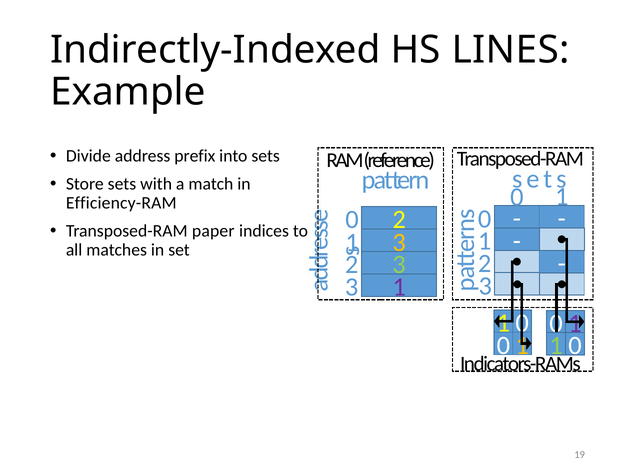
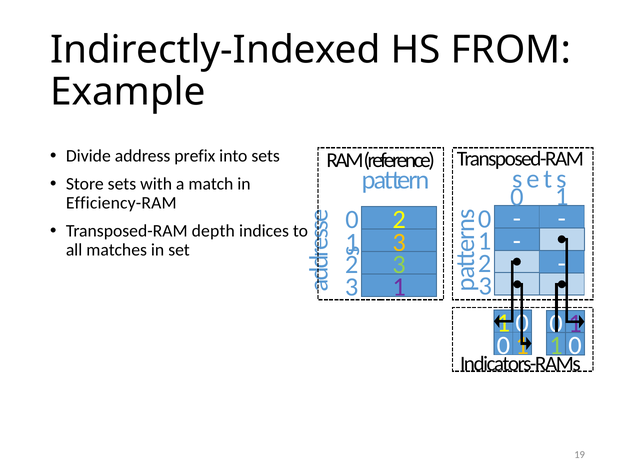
HS LINES: LINES -> FROM (511, 50)
paper: paper -> depth (213, 231)
